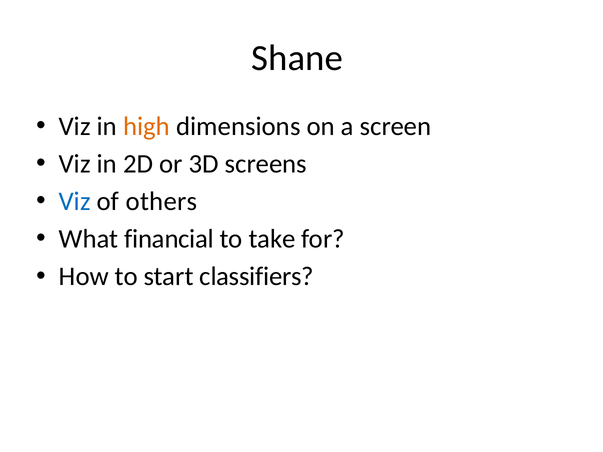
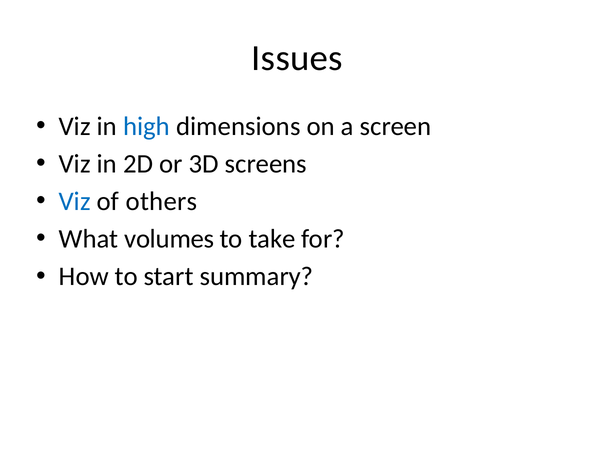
Shane: Shane -> Issues (297, 58)
high colour: orange -> blue (147, 127)
financial: financial -> volumes (169, 239)
classifiers: classifiers -> summary (257, 277)
